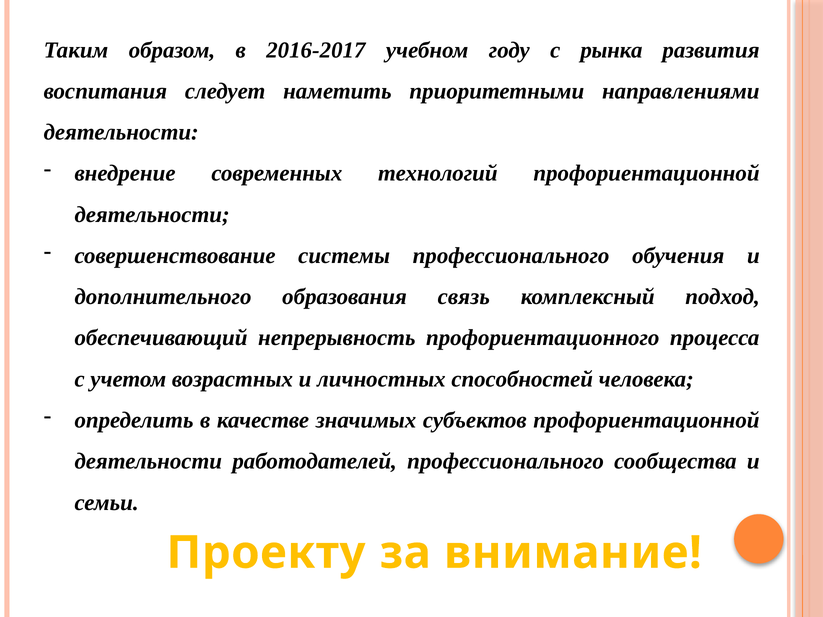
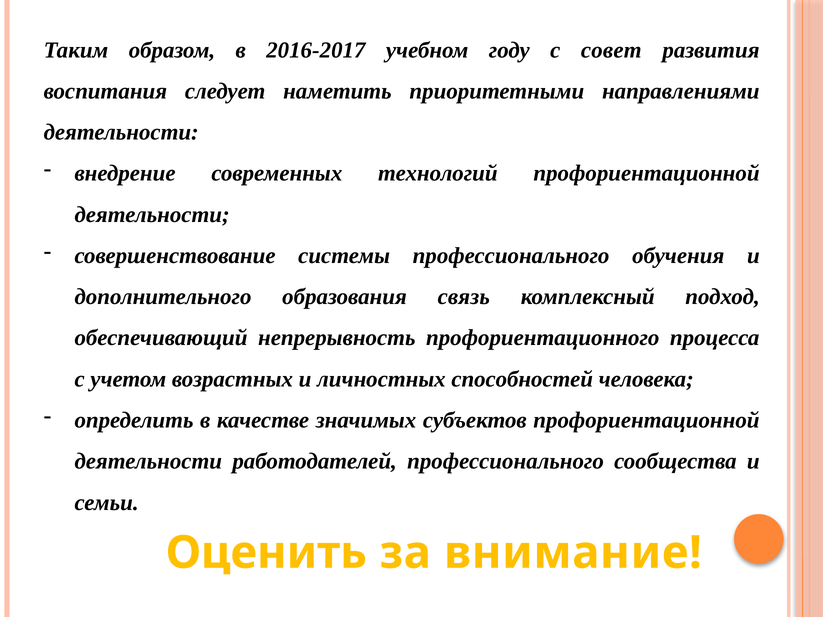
рынка: рынка -> совет (611, 50)
Проекту: Проекту -> Оценить (266, 553)
